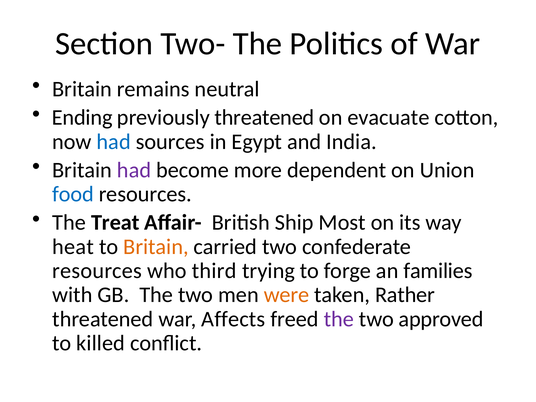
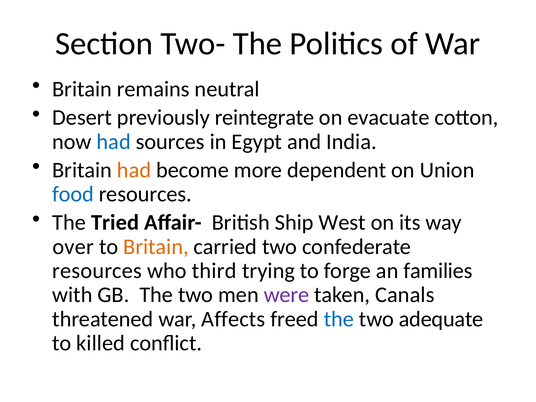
Ending: Ending -> Desert (82, 118)
previously threatened: threatened -> reintegrate (264, 118)
had colour: purple -> orange (134, 170)
Treat: Treat -> Tried (115, 223)
Most: Most -> West (342, 223)
heat: heat -> over (73, 247)
were colour: orange -> purple (287, 295)
Rather: Rather -> Canals (405, 295)
the colour: purple -> blue (339, 319)
approved: approved -> adequate (441, 319)
